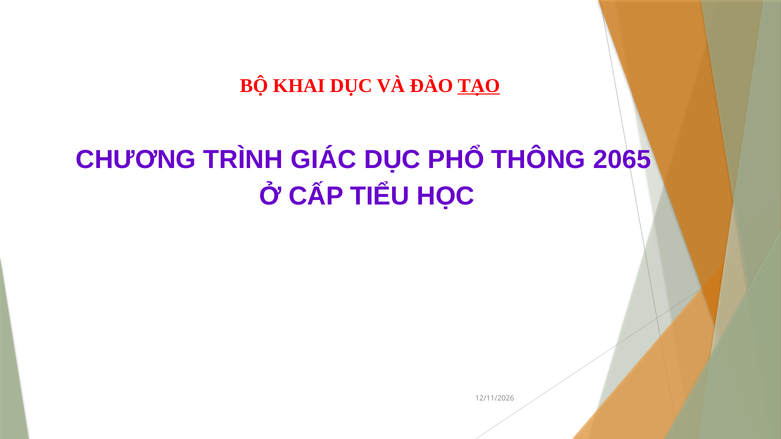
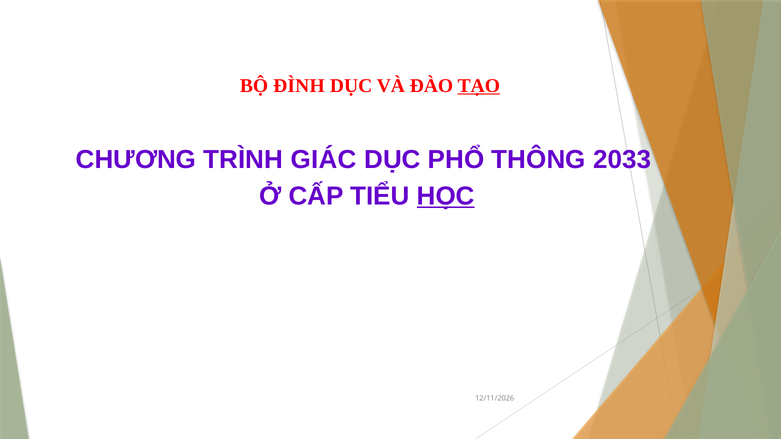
KHAI: KHAI -> ĐÌNH (299, 86)
2065: 2065 -> 2033 (622, 160)
HỌC underline: none -> present (446, 196)
